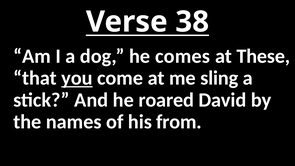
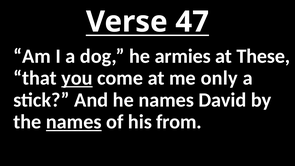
38: 38 -> 47 (192, 22)
comes: comes -> armies (183, 56)
sling: sling -> only (219, 78)
he roared: roared -> names (166, 100)
names underline: none -> present (74, 122)
